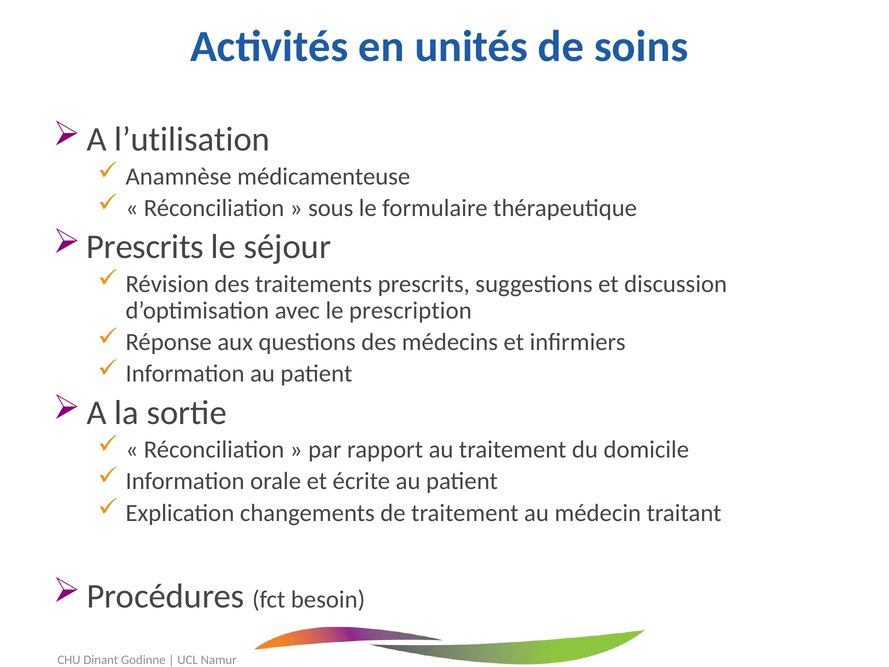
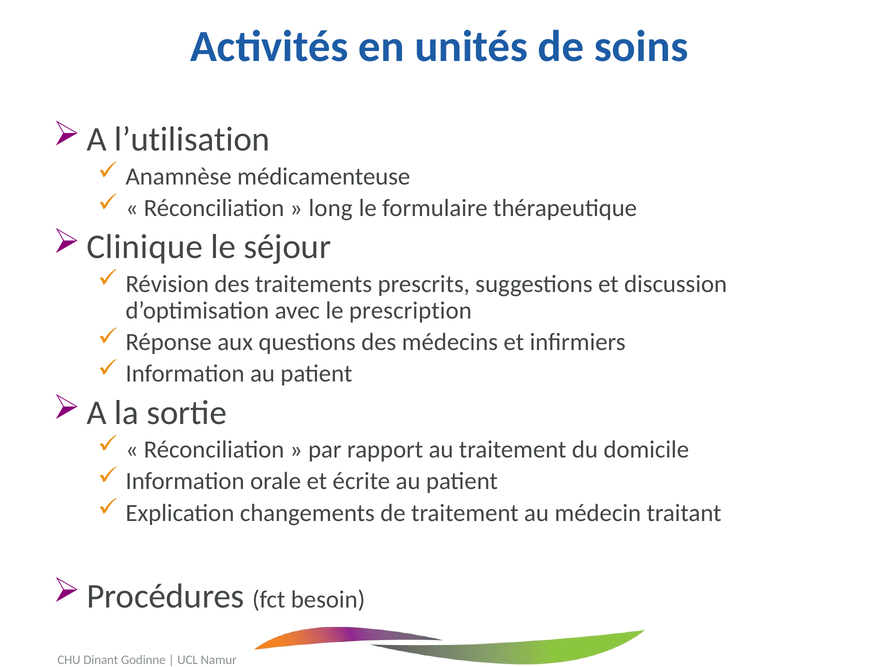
sous: sous -> long (331, 208)
Prescrits: Prescrits -> Clinique (145, 247)
